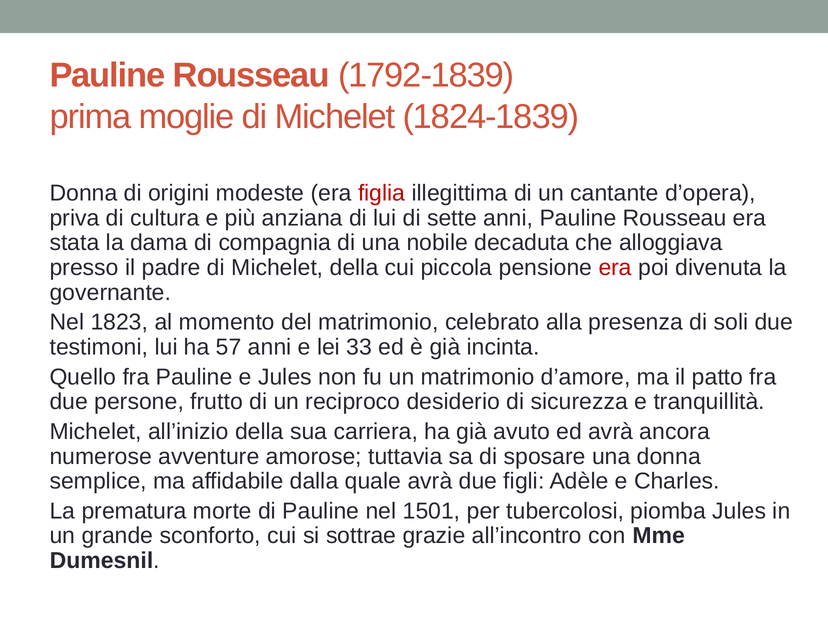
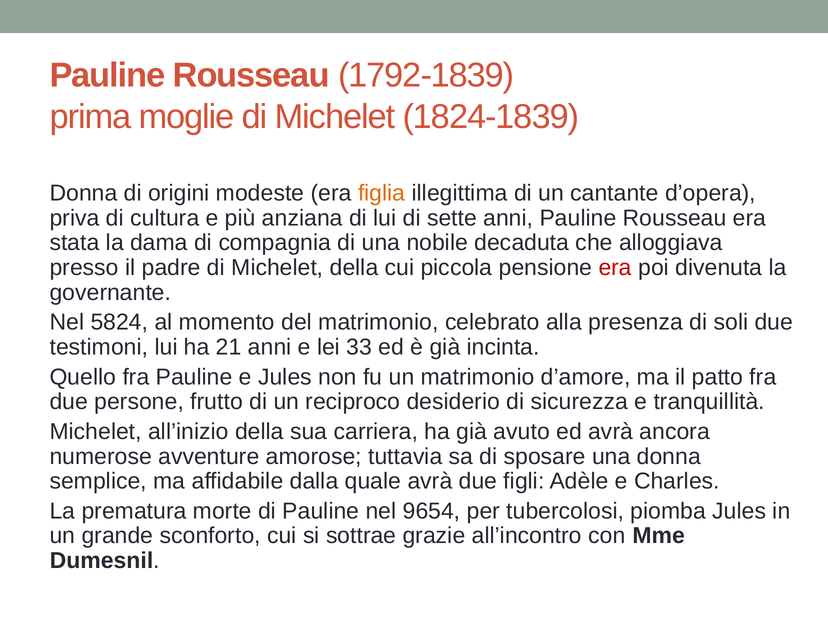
figlia colour: red -> orange (382, 193)
1823: 1823 -> 5824 (119, 322)
57: 57 -> 21 (229, 347)
1501: 1501 -> 9654 (432, 511)
